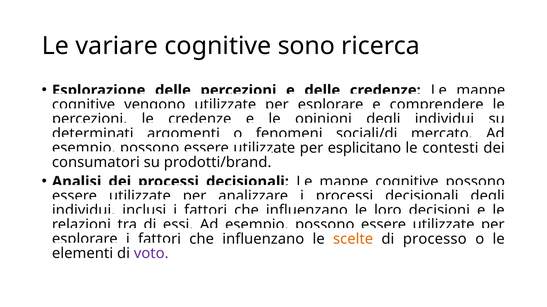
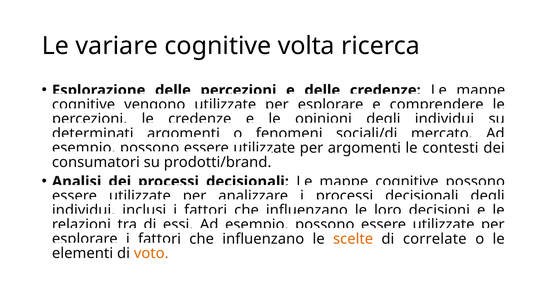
sono: sono -> volta (306, 46)
per esplicitano: esplicitano -> argomenti (364, 148)
processo: processo -> correlate (435, 240)
voto colour: purple -> orange (151, 254)
